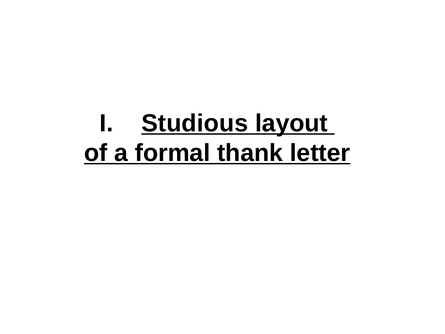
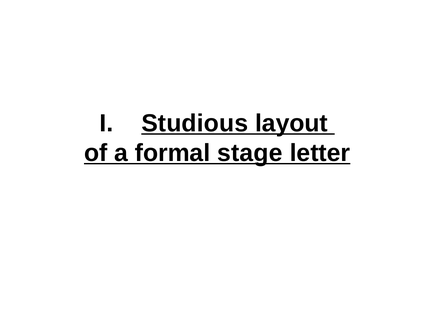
thank: thank -> stage (250, 153)
